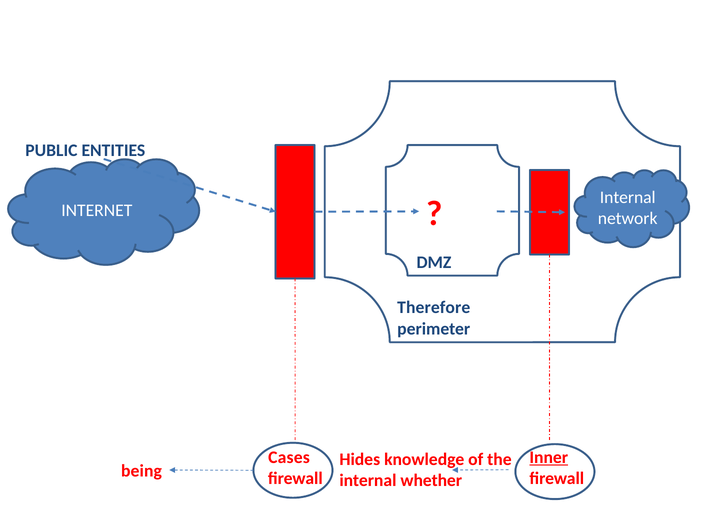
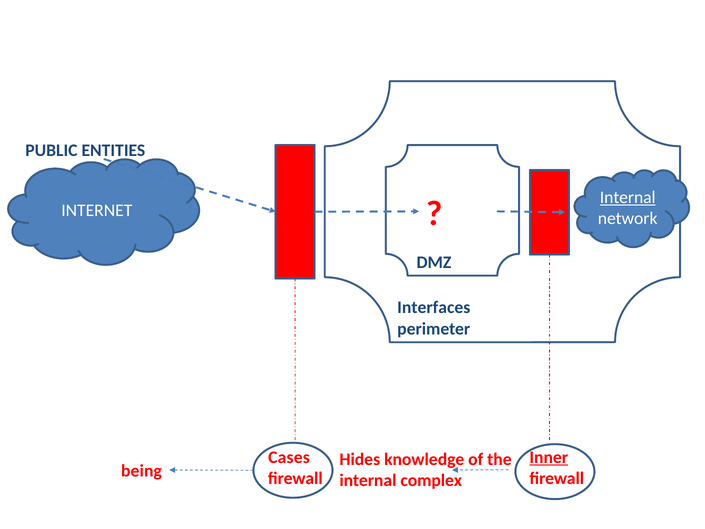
Internal underline: none -> present (628, 197)
Therefore: Therefore -> Interfaces (434, 308)
whether: whether -> complex (431, 480)
